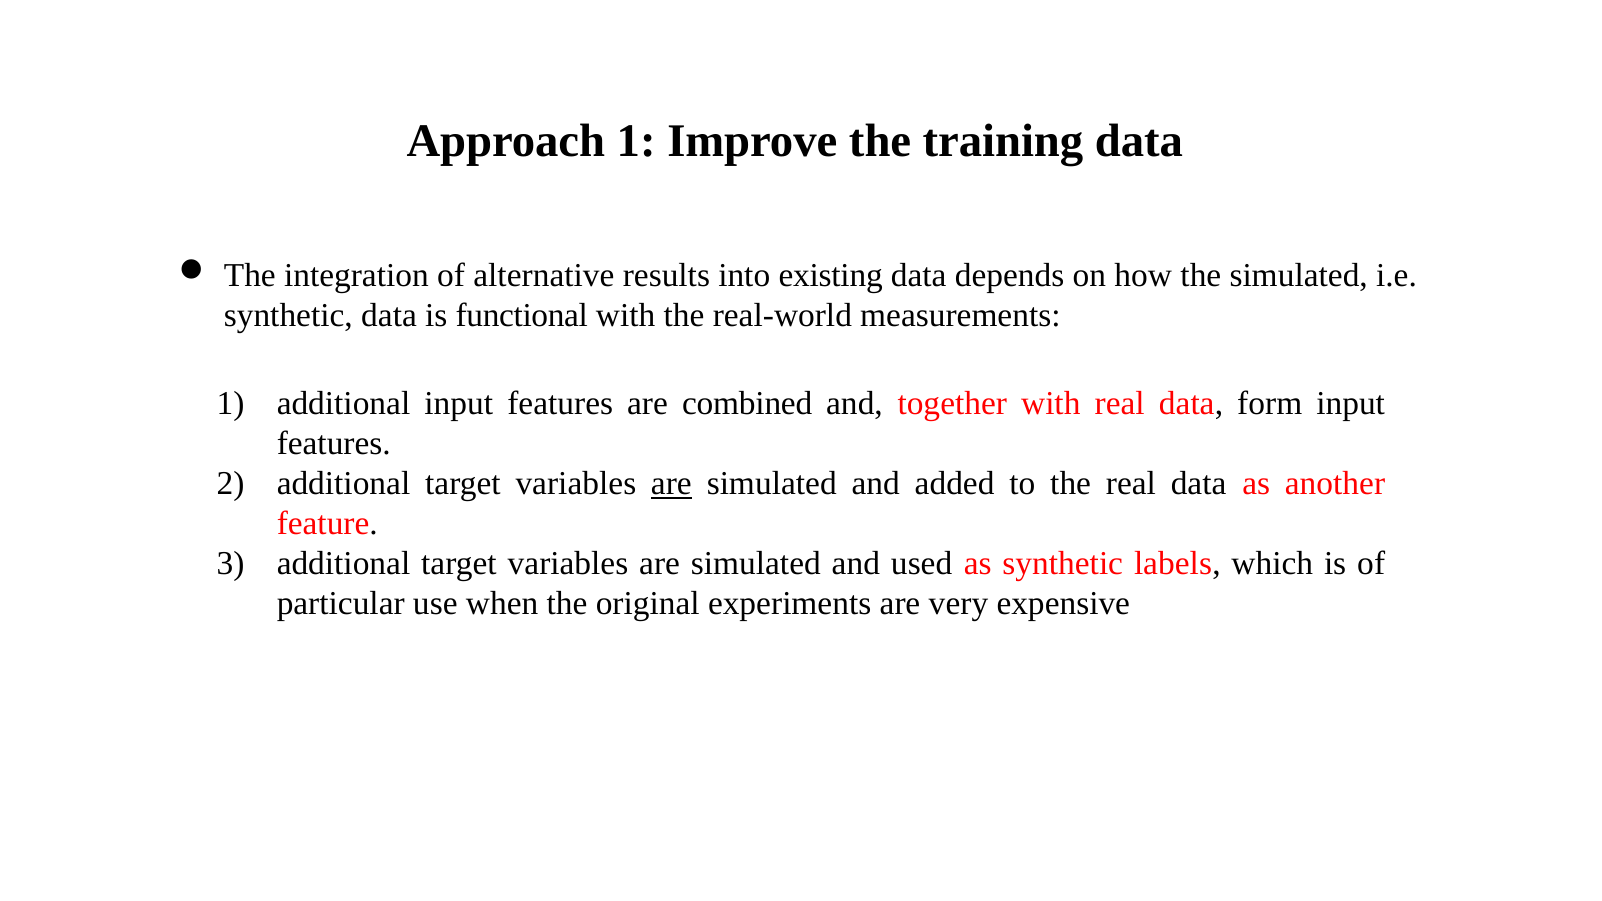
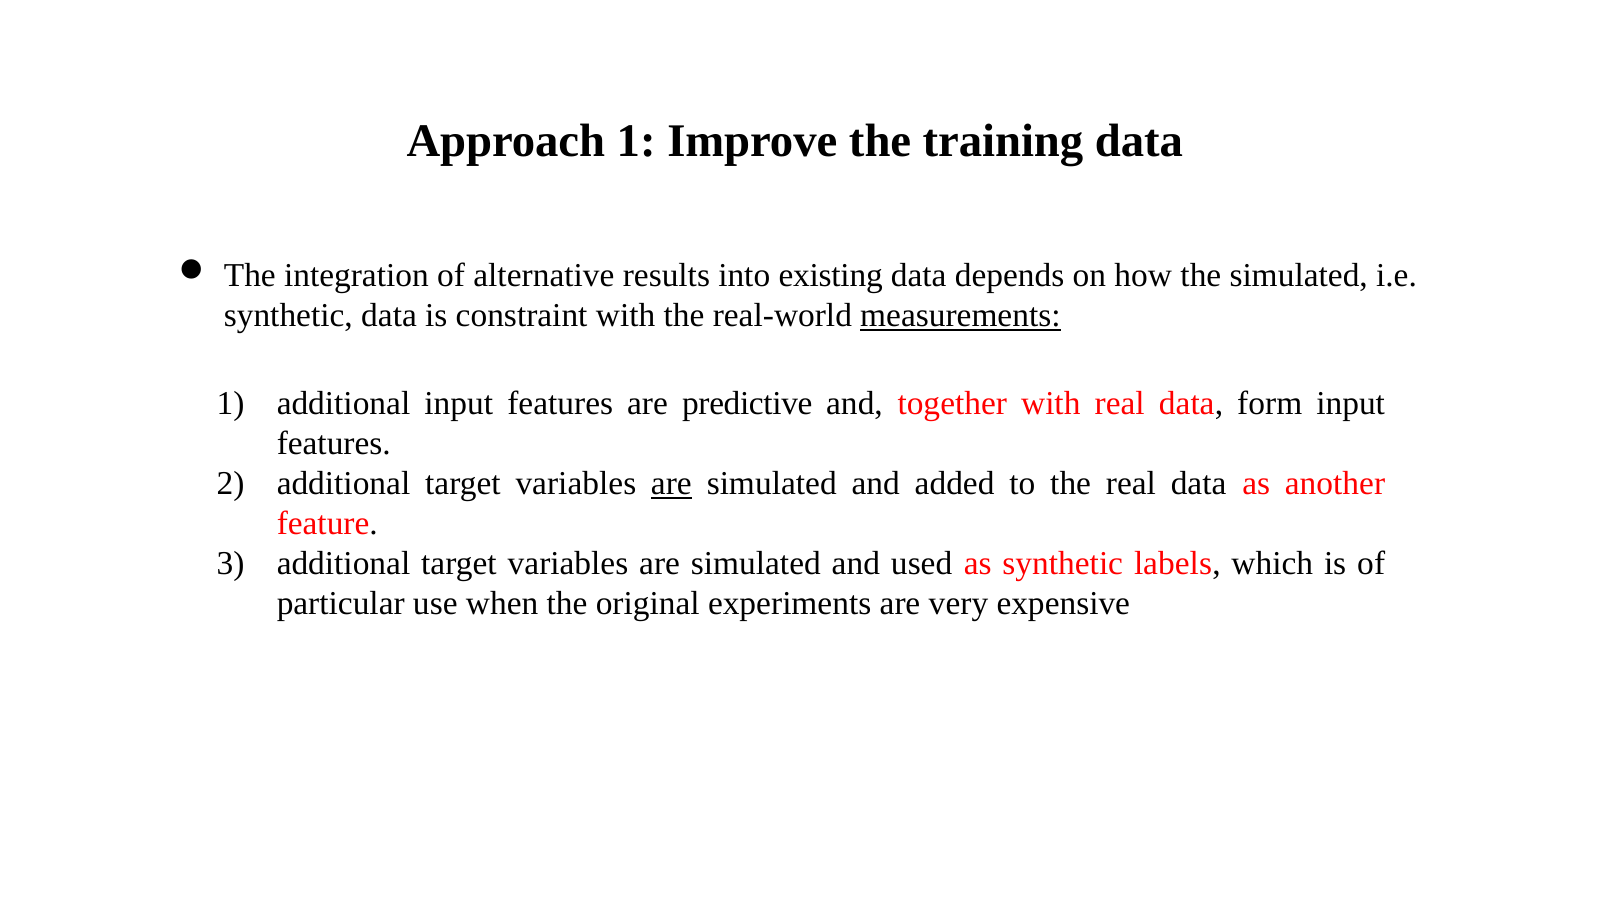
functional: functional -> constraint (522, 316)
measurements underline: none -> present (960, 316)
combined: combined -> predictive (747, 403)
